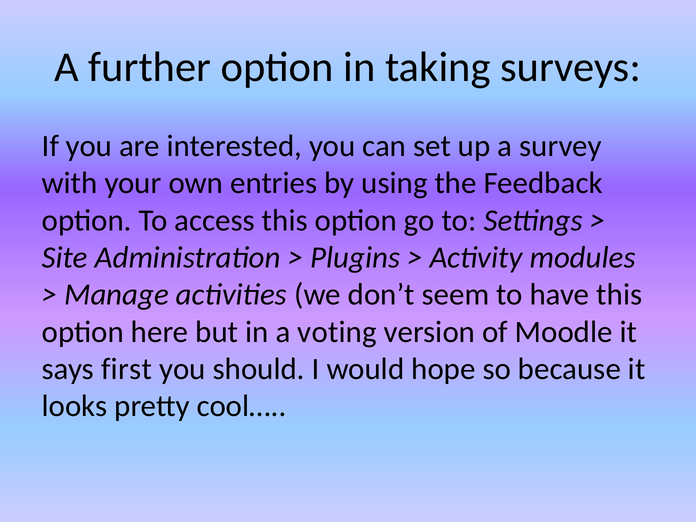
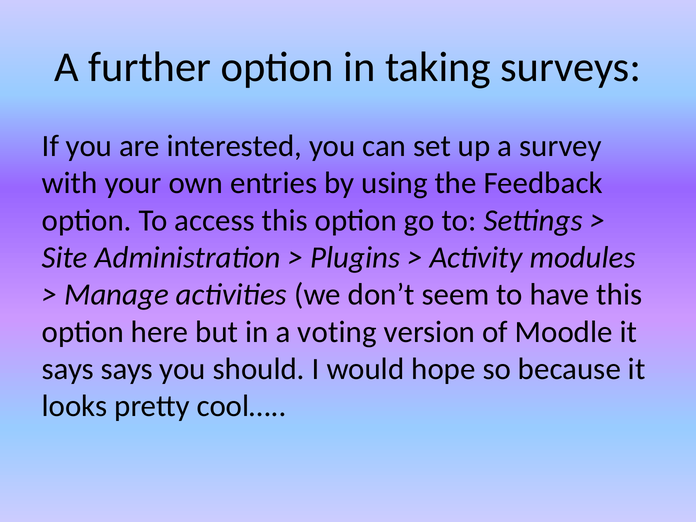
says first: first -> says (127, 369)
